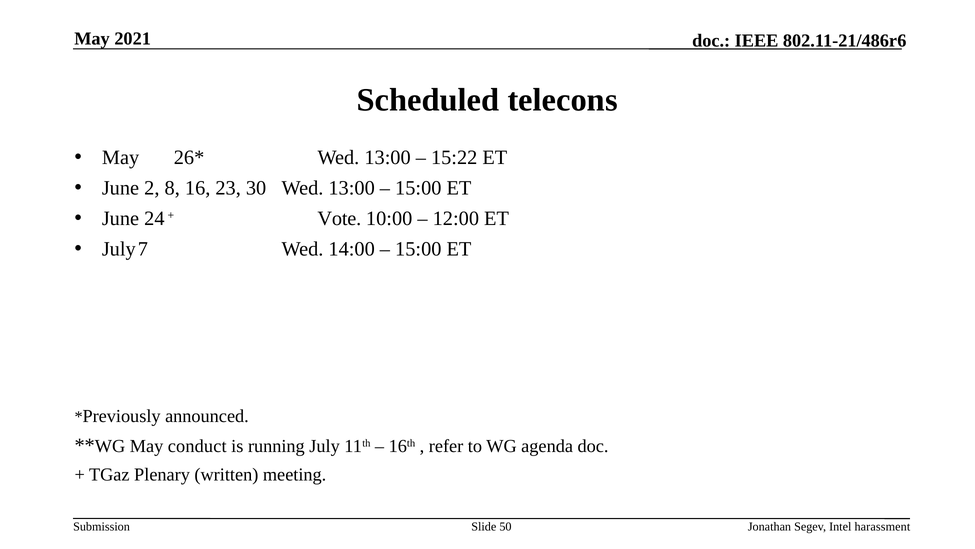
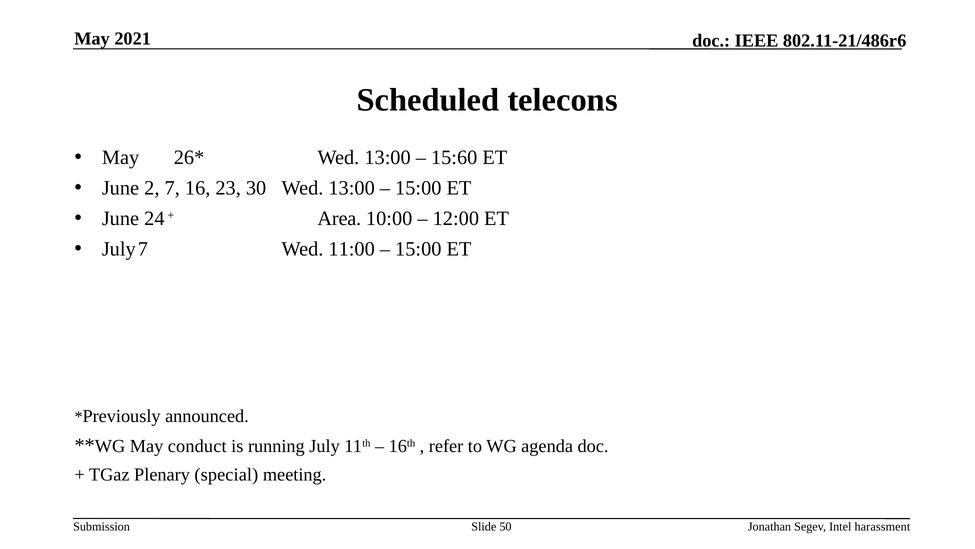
15:22: 15:22 -> 15:60 (454, 157)
8: 8 -> 7 (172, 188)
Vote: Vote -> Area (339, 218)
14:00: 14:00 -> 11:00 (352, 249)
written: written -> special (226, 474)
